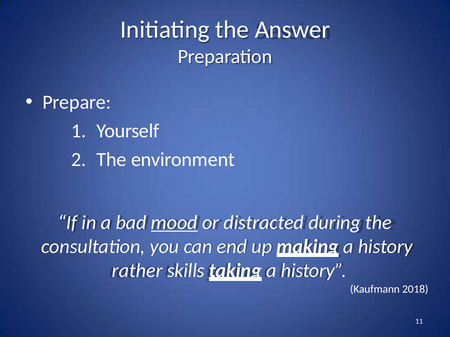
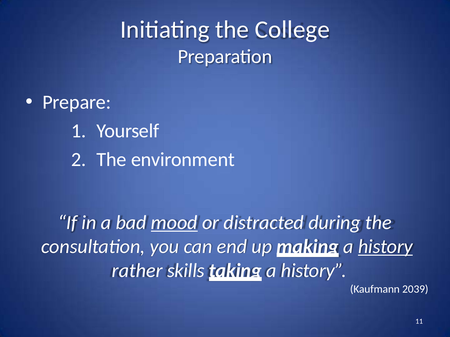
Answer: Answer -> College (292, 30)
history underline: none -> present (385, 247)
2018: 2018 -> 2039 (415, 290)
